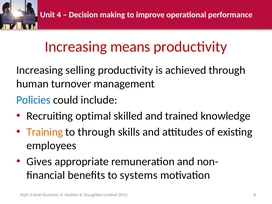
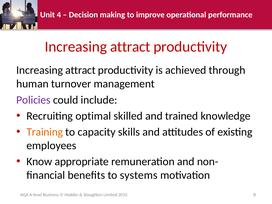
means: means -> attract (130, 47)
selling: selling -> attract (81, 70)
Policies colour: blue -> purple (33, 100)
to through: through -> capacity (97, 132)
Gives: Gives -> Know (39, 162)
